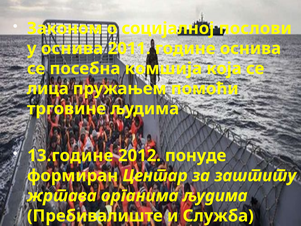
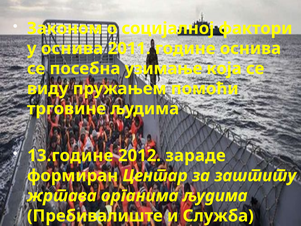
послови: послови -> фактори (255, 28)
комшија: комшија -> узимање (163, 68)
лица: лица -> виду (48, 89)
понуде: понуде -> зараде (195, 155)
